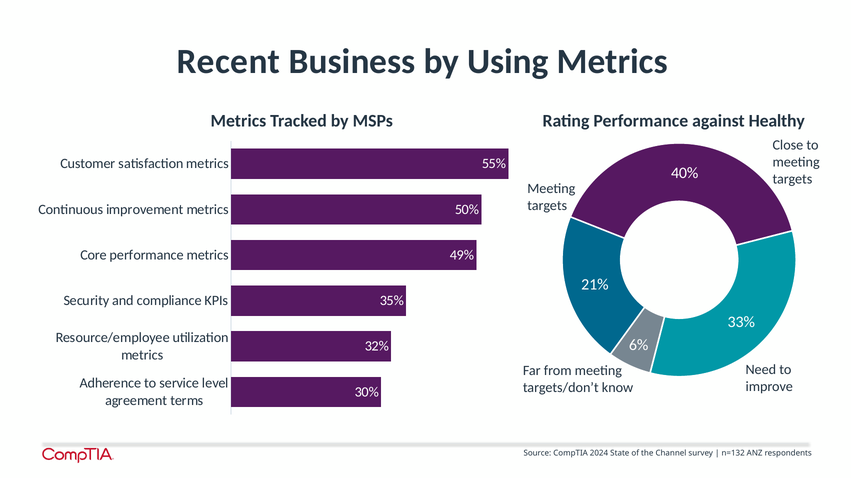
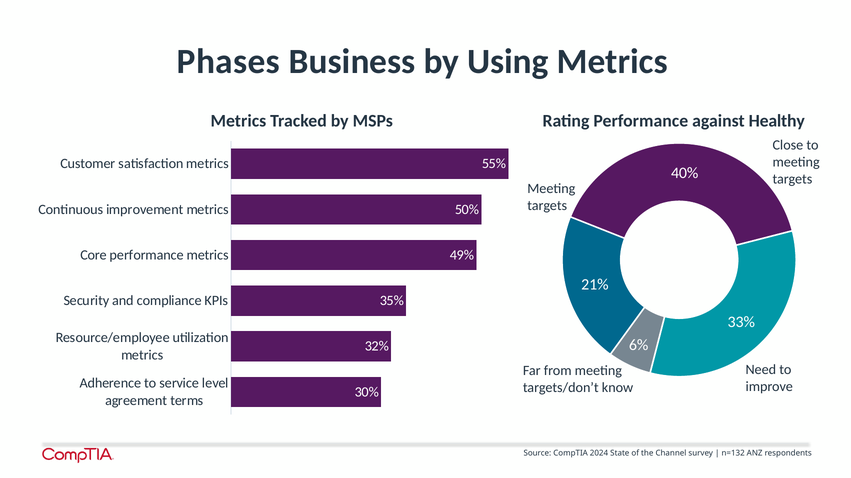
Recent: Recent -> Phases (228, 62)
